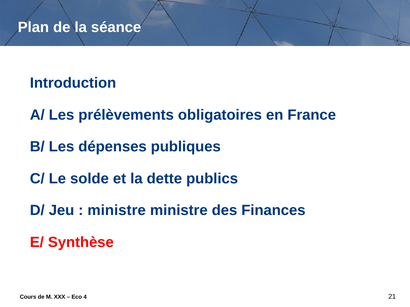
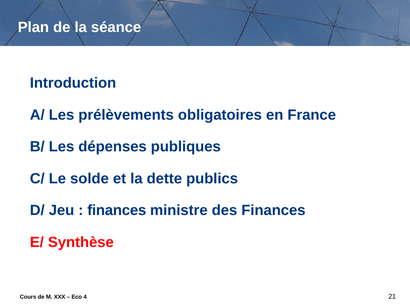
ministre: ministre -> finances (117, 211)
